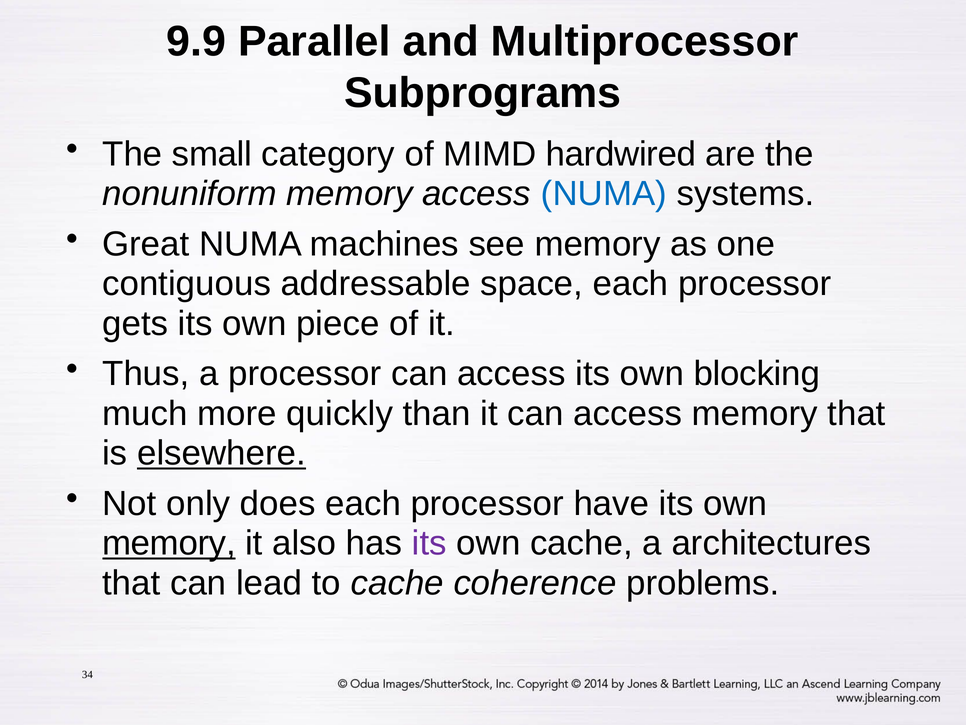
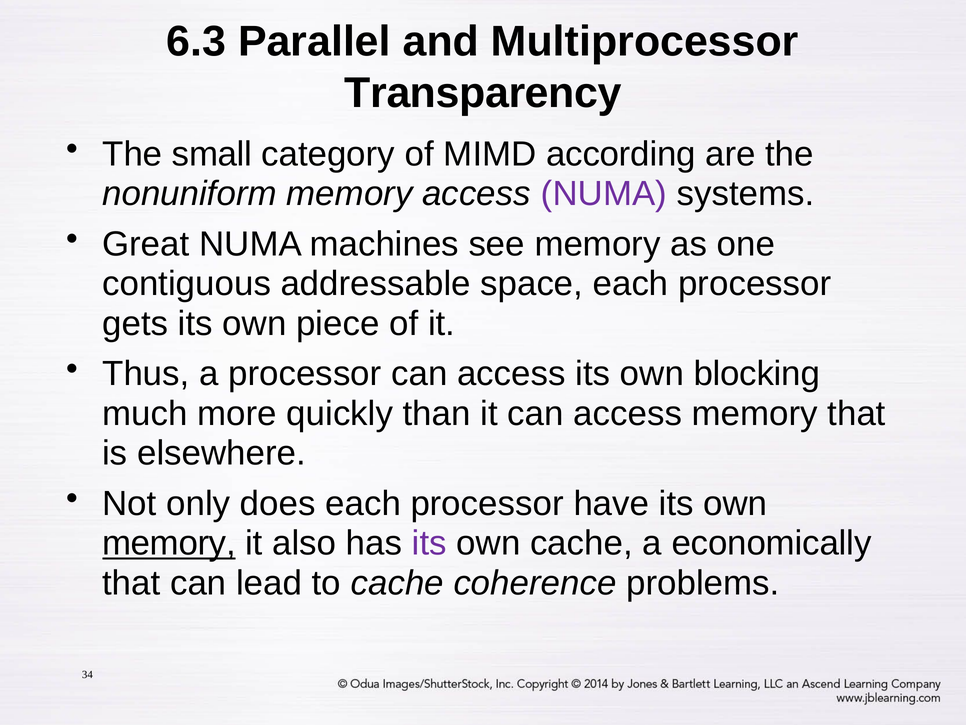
9.9: 9.9 -> 6.3 (196, 42)
Subprograms: Subprograms -> Transparency (483, 93)
hardwired: hardwired -> according (621, 154)
NUMA colour: blue -> purple (604, 194)
elsewhere underline: present -> none (221, 453)
architectures: architectures -> economically (772, 543)
